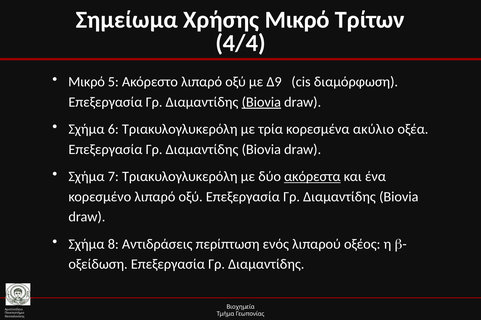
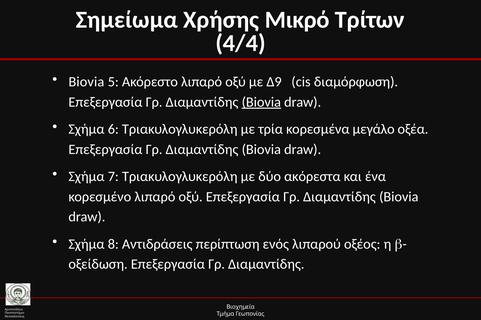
Μικρό: Μικρό -> Biovia (86, 82)
ακύλιο: ακύλιο -> μεγάλο (374, 130)
ακόρεστα underline: present -> none (312, 177)
